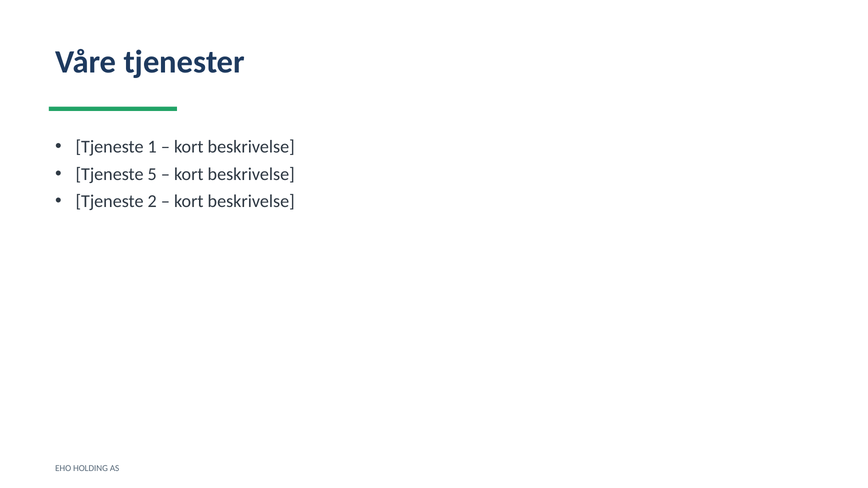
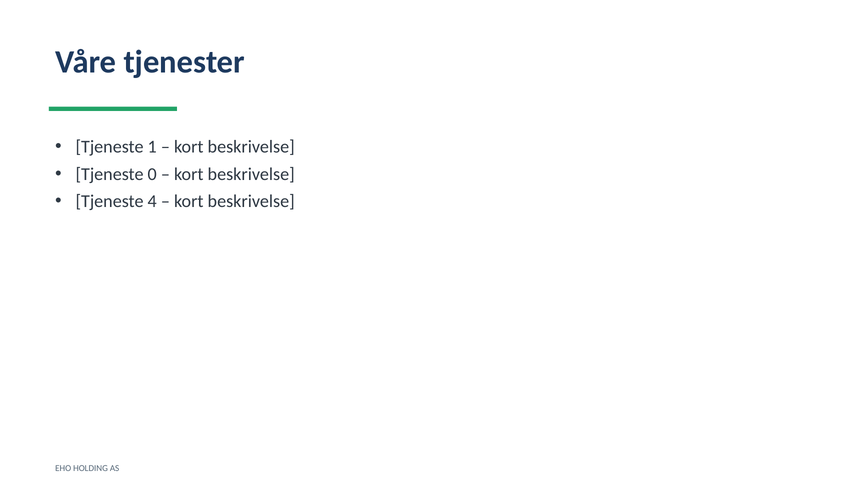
5: 5 -> 0 (152, 174)
2: 2 -> 4 (152, 201)
